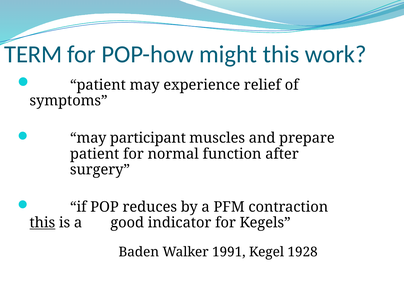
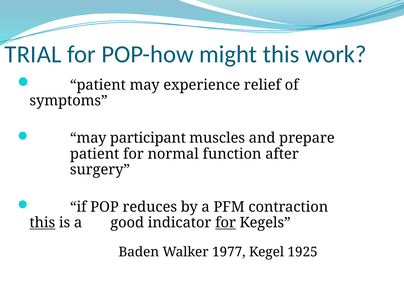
TERM: TERM -> TRIAL (33, 54)
for underline: none -> present (226, 223)
1991: 1991 -> 1977 (229, 252)
1928: 1928 -> 1925 (303, 252)
